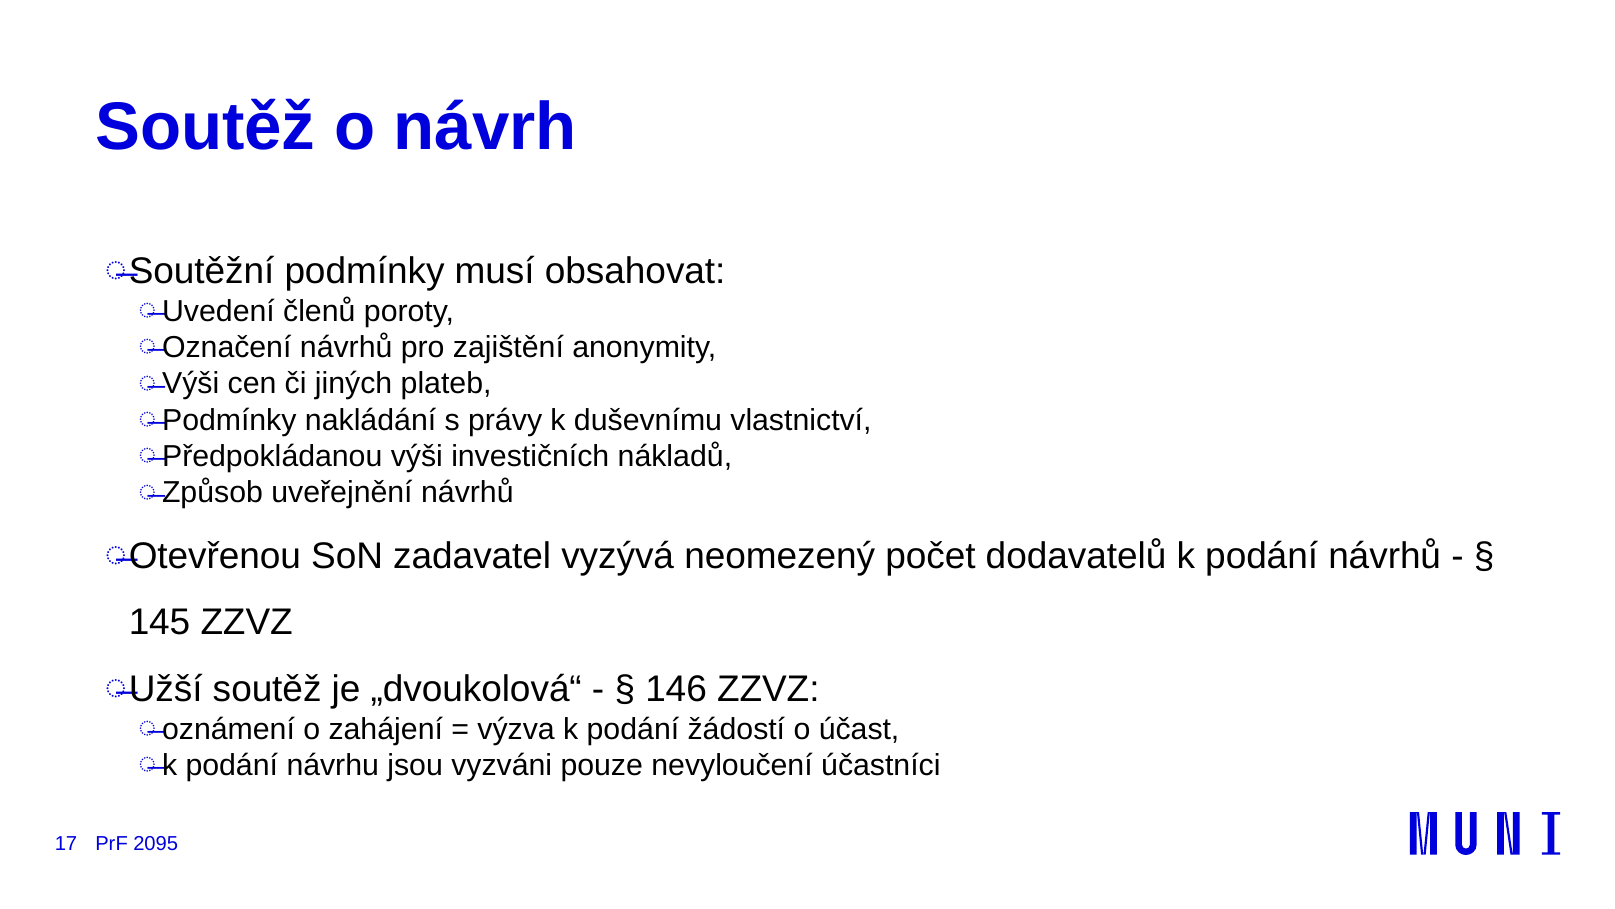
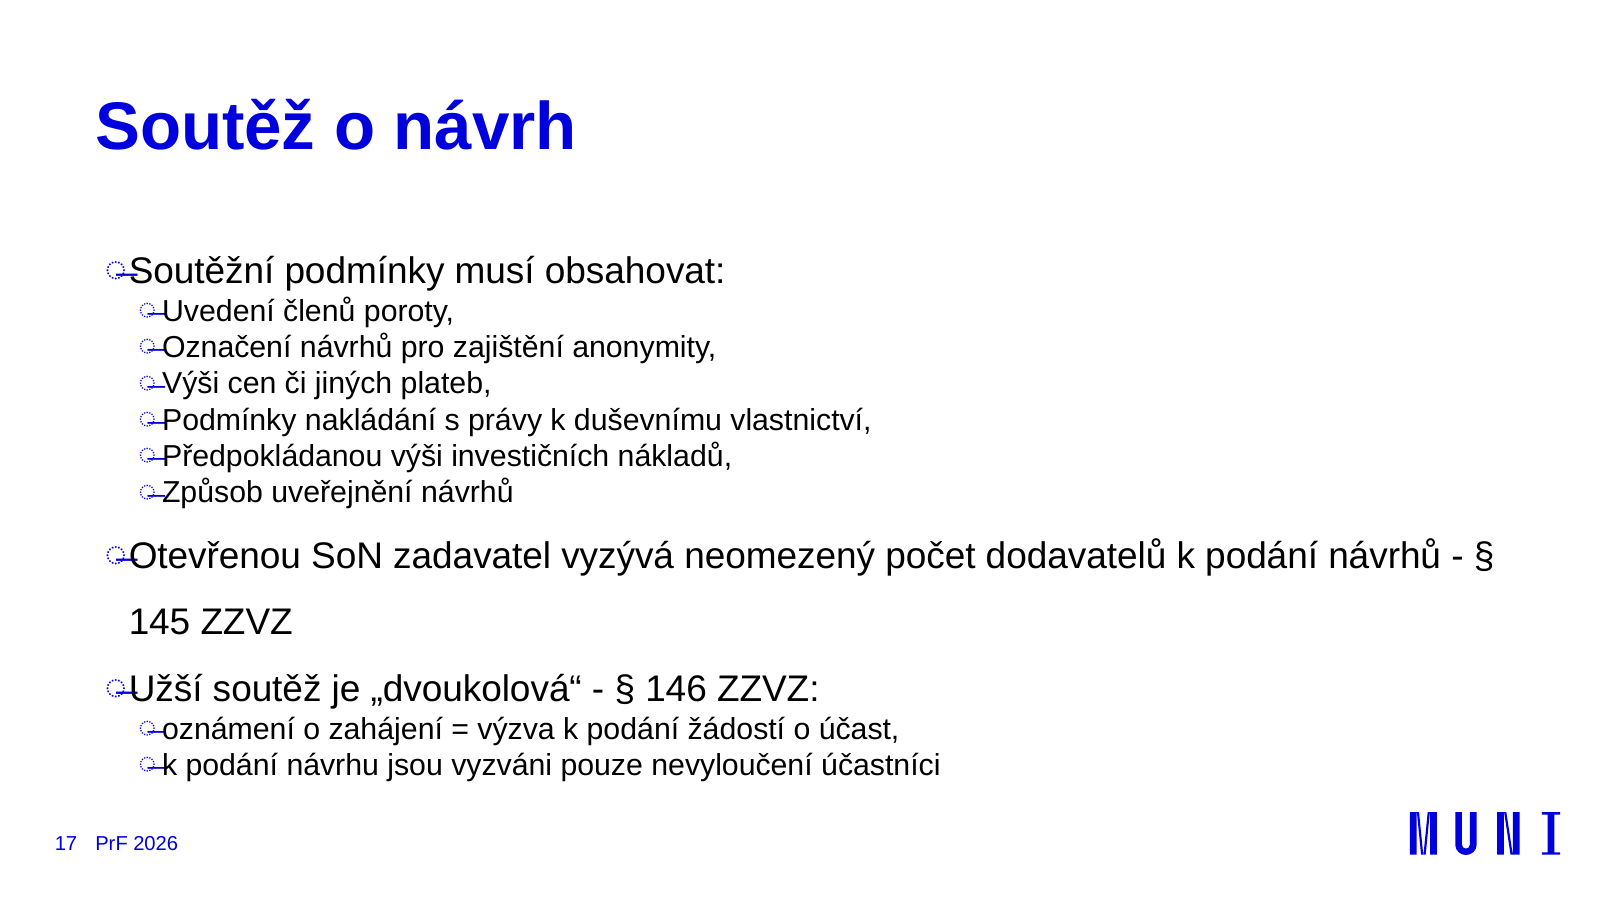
2095: 2095 -> 2026 (156, 843)
